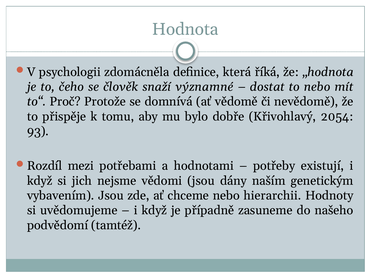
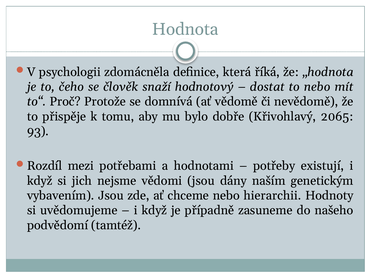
významné: významné -> hodnotový (205, 87)
2054: 2054 -> 2065 (337, 117)
